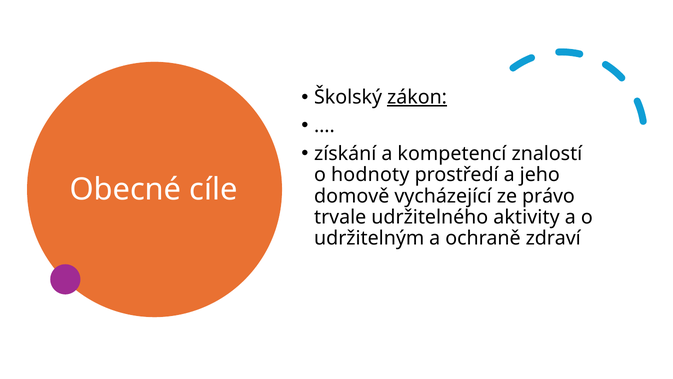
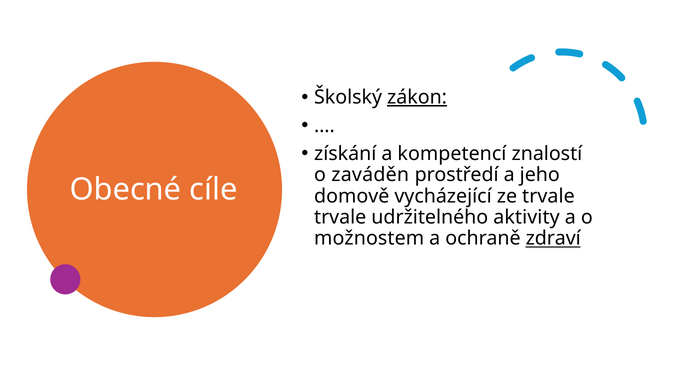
hodnoty: hodnoty -> zaváděn (370, 175)
ze právo: právo -> trvale (548, 196)
udržitelným: udržitelným -> možnostem (369, 238)
zdraví underline: none -> present (553, 238)
